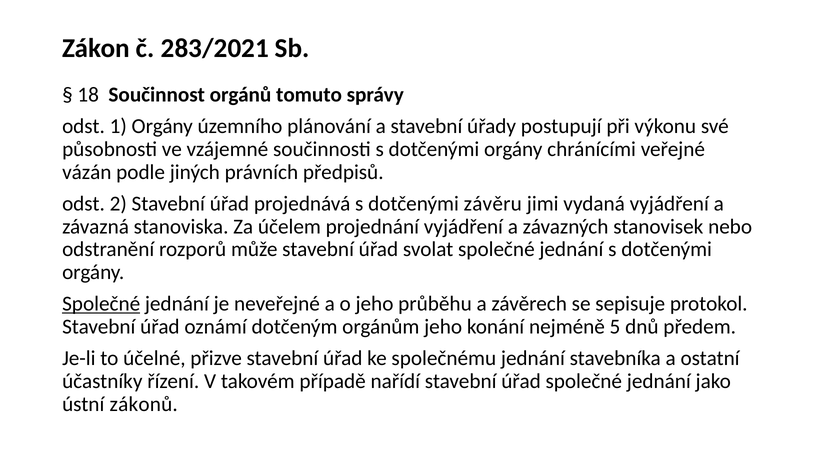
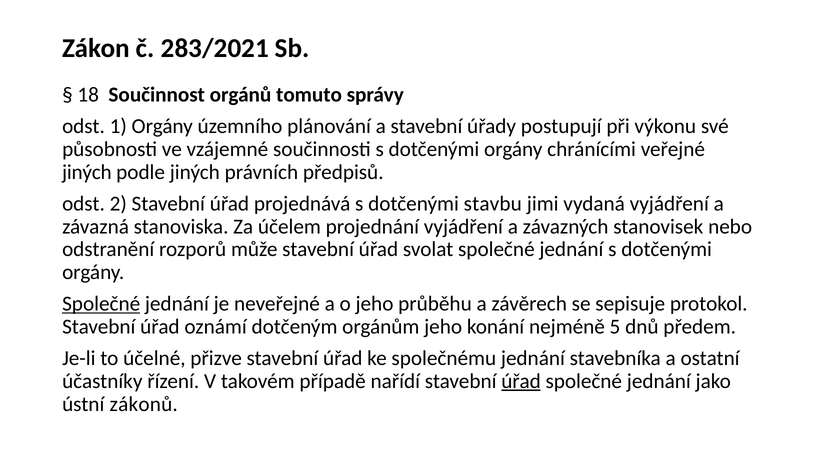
vázán: vázán -> jiných (87, 172)
závěru: závěru -> stavbu (493, 203)
úřad underline: none -> present (521, 381)
